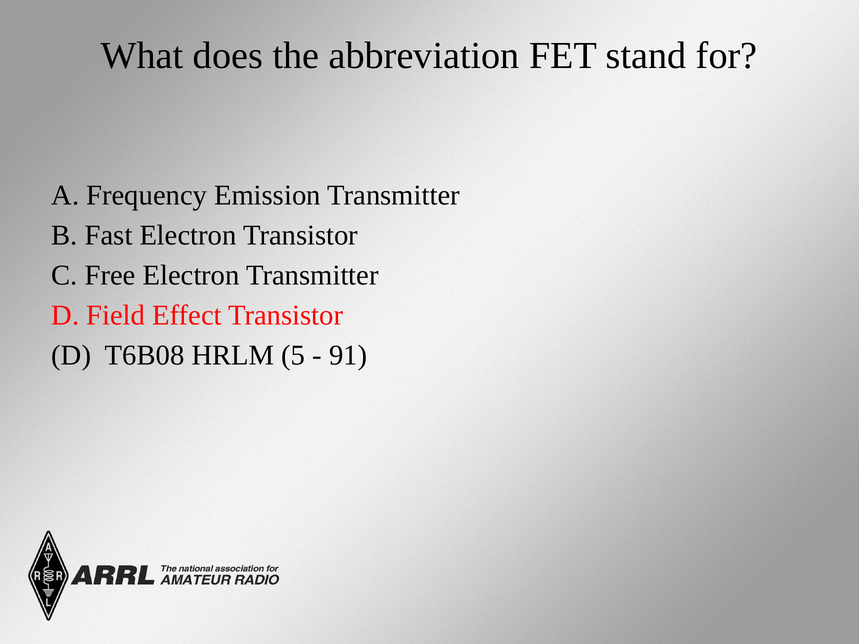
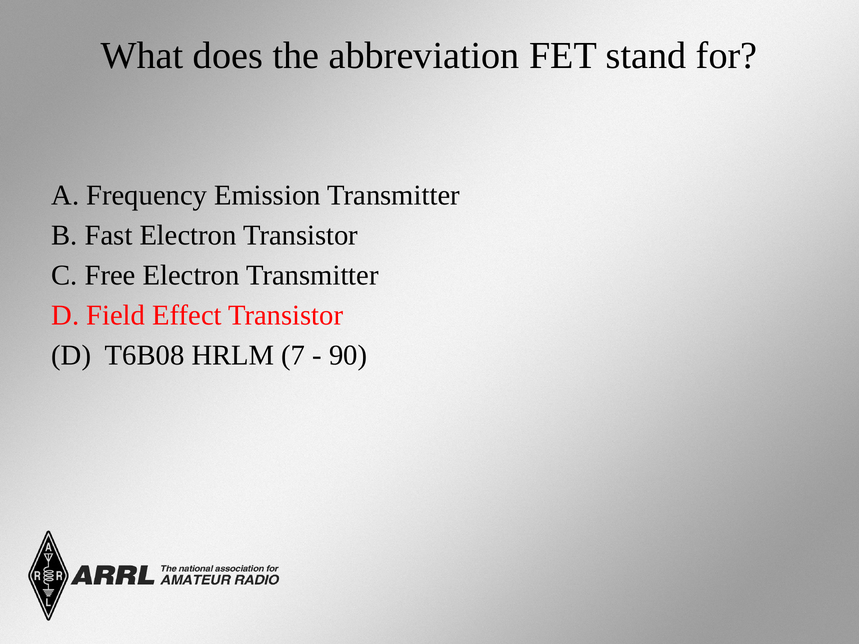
5: 5 -> 7 (293, 356)
91: 91 -> 90 (348, 356)
